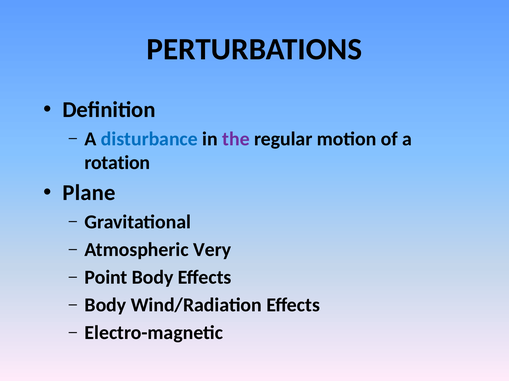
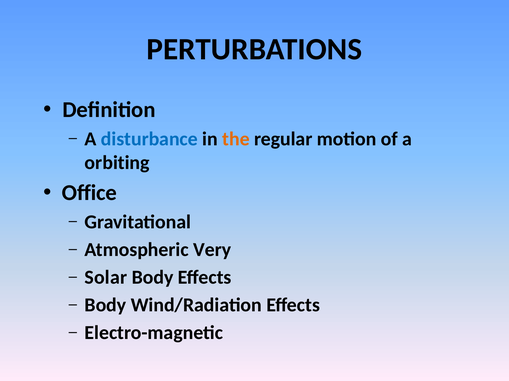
the colour: purple -> orange (236, 139)
rotation: rotation -> orbiting (117, 163)
Plane: Plane -> Office (89, 193)
Point: Point -> Solar (106, 278)
